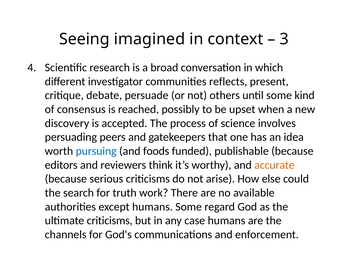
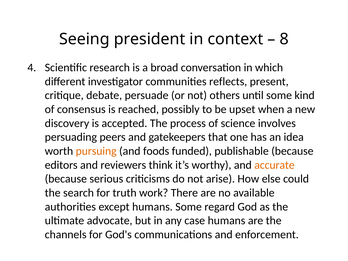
imagined: imagined -> president (150, 39)
3: 3 -> 8 (284, 39)
pursuing colour: blue -> orange (96, 151)
ultimate criticisms: criticisms -> advocate (110, 221)
